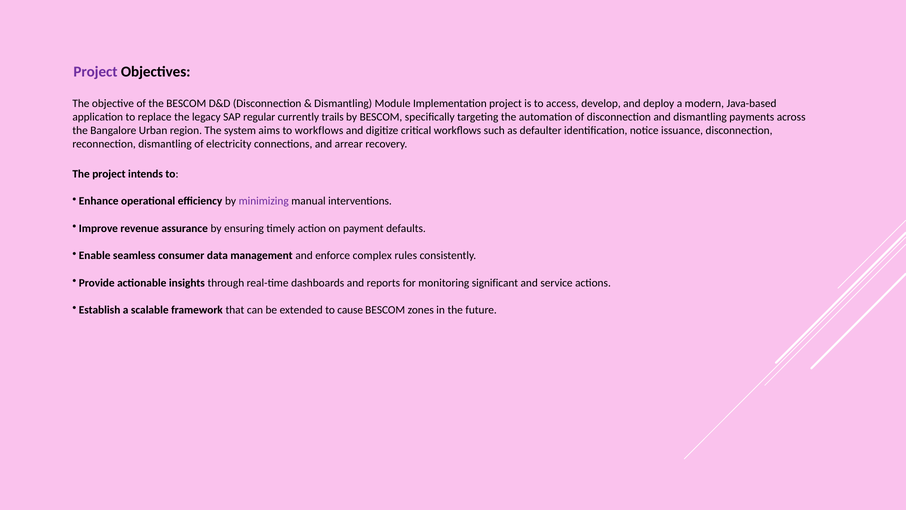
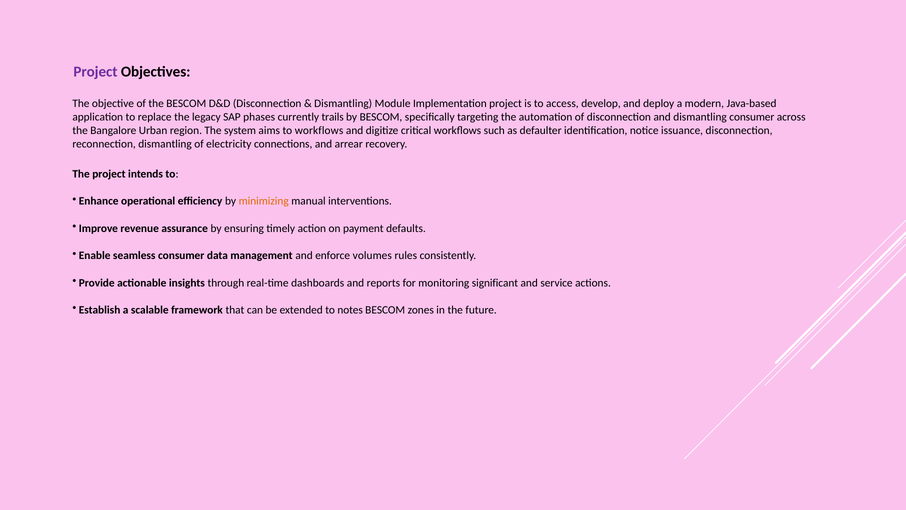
regular: regular -> phases (259, 117)
dismantling payments: payments -> consumer (752, 117)
minimizing colour: purple -> orange (264, 201)
complex: complex -> volumes (372, 255)
cause: cause -> notes (350, 310)
